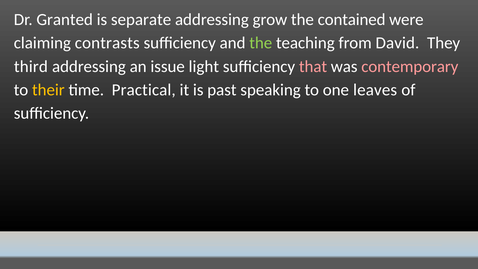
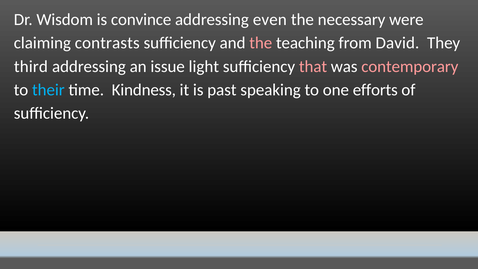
Granted: Granted -> Wisdom (65, 20)
separate: separate -> convince (141, 20)
grow: grow -> even (270, 20)
contained: contained -> necessary (352, 20)
the colour: light green -> pink (261, 43)
their colour: yellow -> light blue (48, 90)
Practical: Practical -> Kindness (144, 90)
leaves: leaves -> efforts (375, 90)
